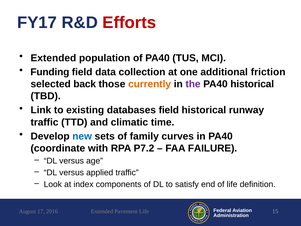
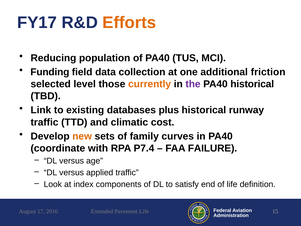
Efforts colour: red -> orange (129, 23)
Extended: Extended -> Reducing (53, 58)
back: back -> level (85, 84)
databases field: field -> plus (169, 110)
time: time -> cost (163, 122)
new colour: blue -> orange (82, 136)
P7.2: P7.2 -> P7.4 (144, 148)
